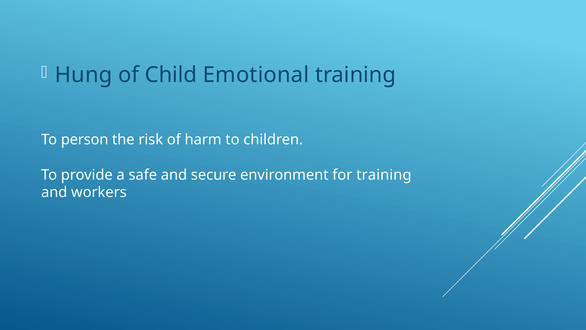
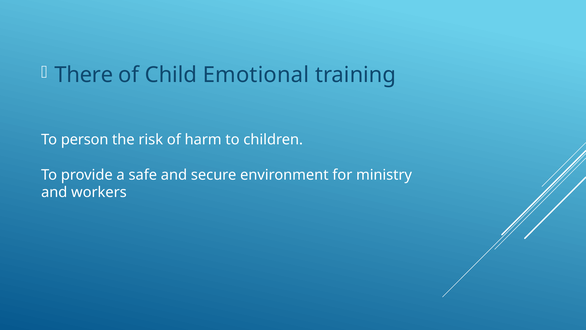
Hung: Hung -> There (84, 75)
for training: training -> ministry (384, 175)
